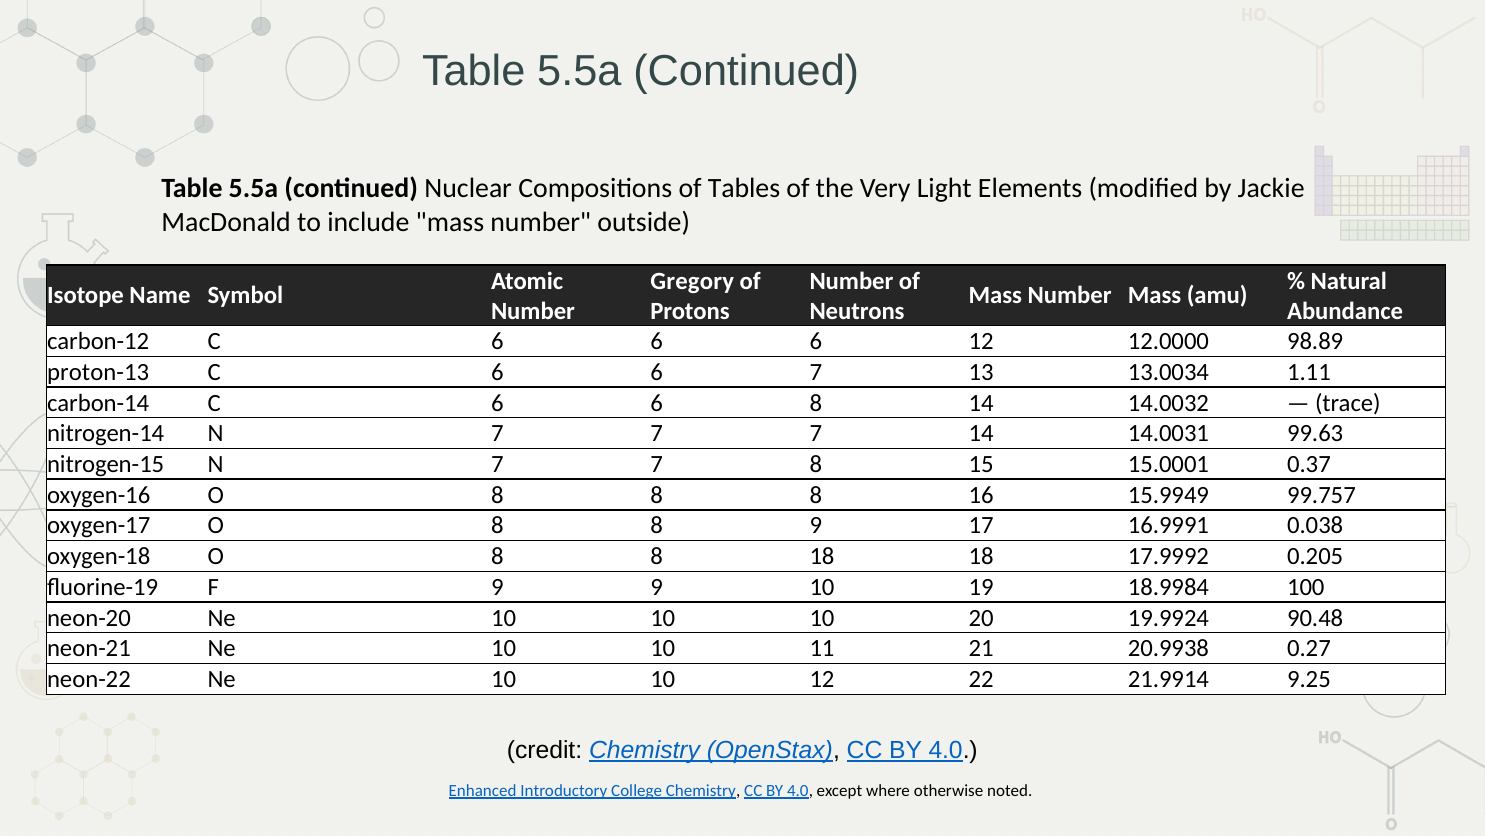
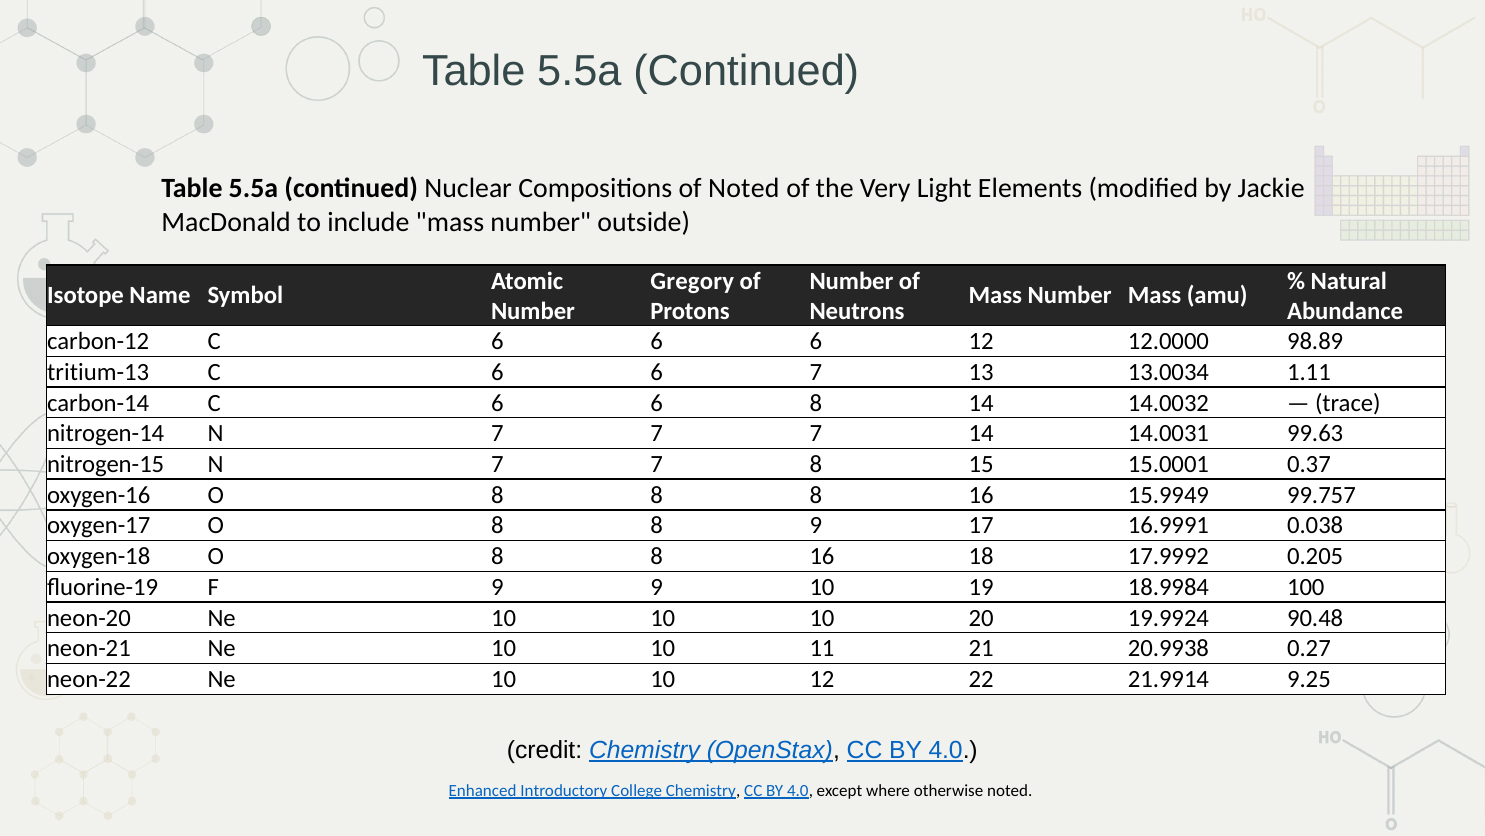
of Tables: Tables -> Noted (744, 189)
proton-13: proton-13 -> tritium-13 (98, 372)
O 8 8 18: 18 -> 16 (822, 556)
